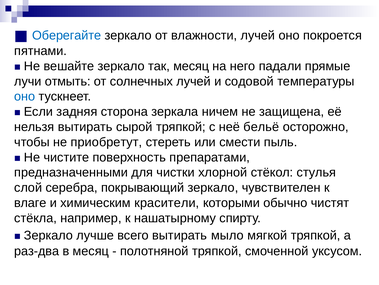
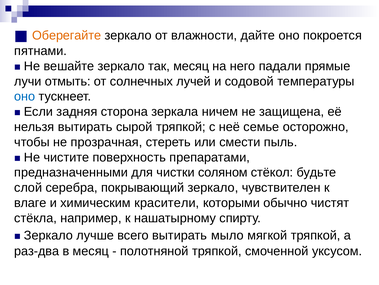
Оберегайте colour: blue -> orange (67, 35)
влажности лучей: лучей -> дайте (258, 35)
бельё: бельё -> семье (261, 127)
приобретут: приобретут -> прозрачная (107, 142)
хлорной: хлорной -> соляном (223, 172)
стулья: стулья -> будьте (316, 172)
